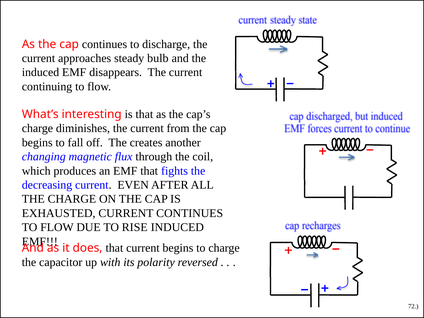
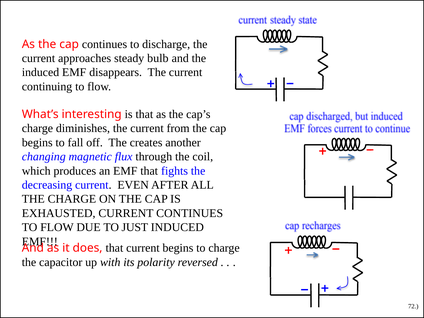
RISE: RISE -> JUST (135, 227)
